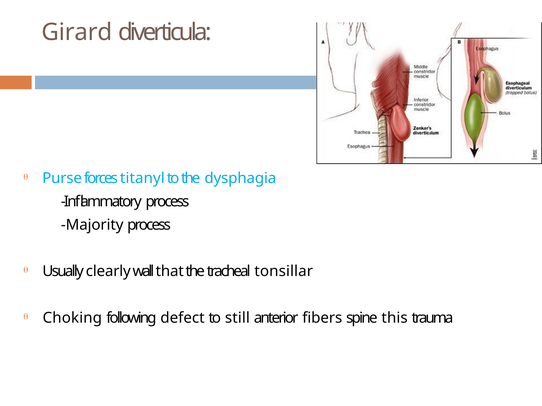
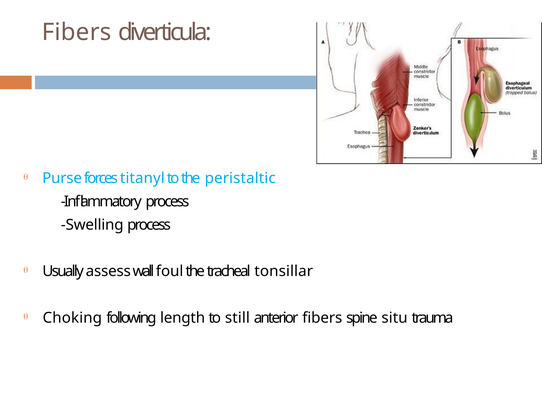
Girard: Girard -> Fibers (77, 32)
dysphagia: dysphagia -> peristaltic (240, 178)
Majority: Majority -> Swelling (92, 225)
clearly: clearly -> assess (108, 272)
that: that -> foul (170, 272)
defect: defect -> length (183, 318)
this: this -> situ (395, 318)
